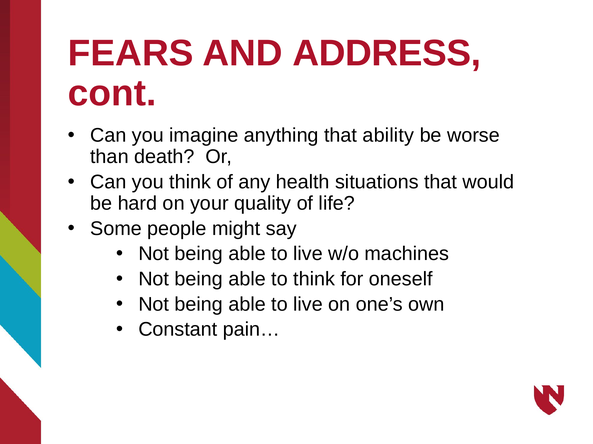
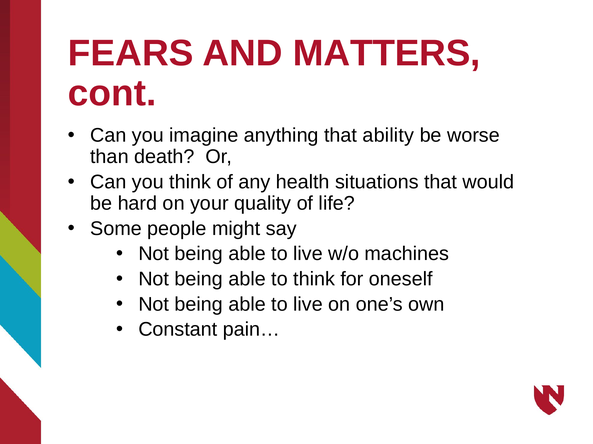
ADDRESS: ADDRESS -> MATTERS (387, 54)
